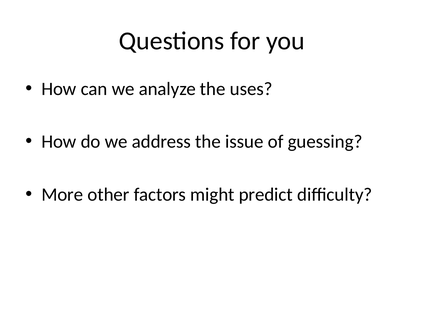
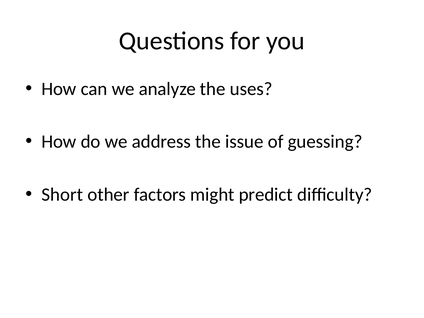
More: More -> Short (62, 195)
